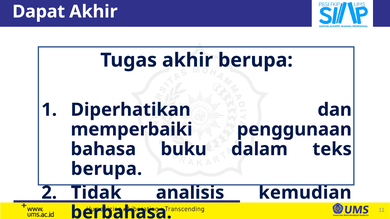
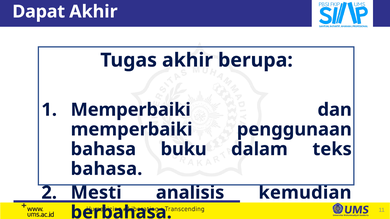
Diperhatikan: Diperhatikan -> Memperbaiki (131, 110)
berupa: berupa -> bahasa (107, 169)
Tidak: Tidak -> Mesti (96, 193)
